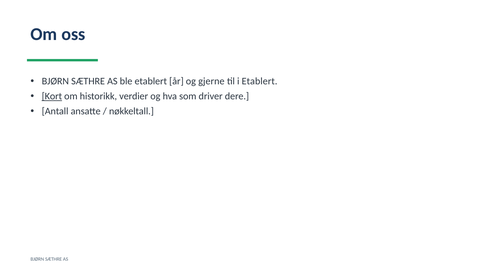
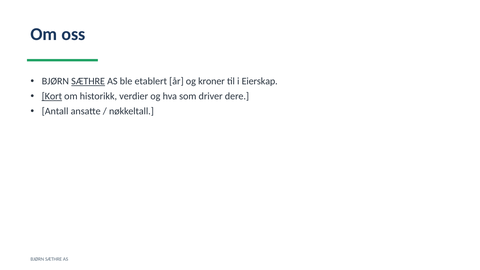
SÆTHRE underline: none -> present (88, 81)
gjerne: gjerne -> kroner (211, 81)
i Etablert: Etablert -> Eierskap (260, 81)
